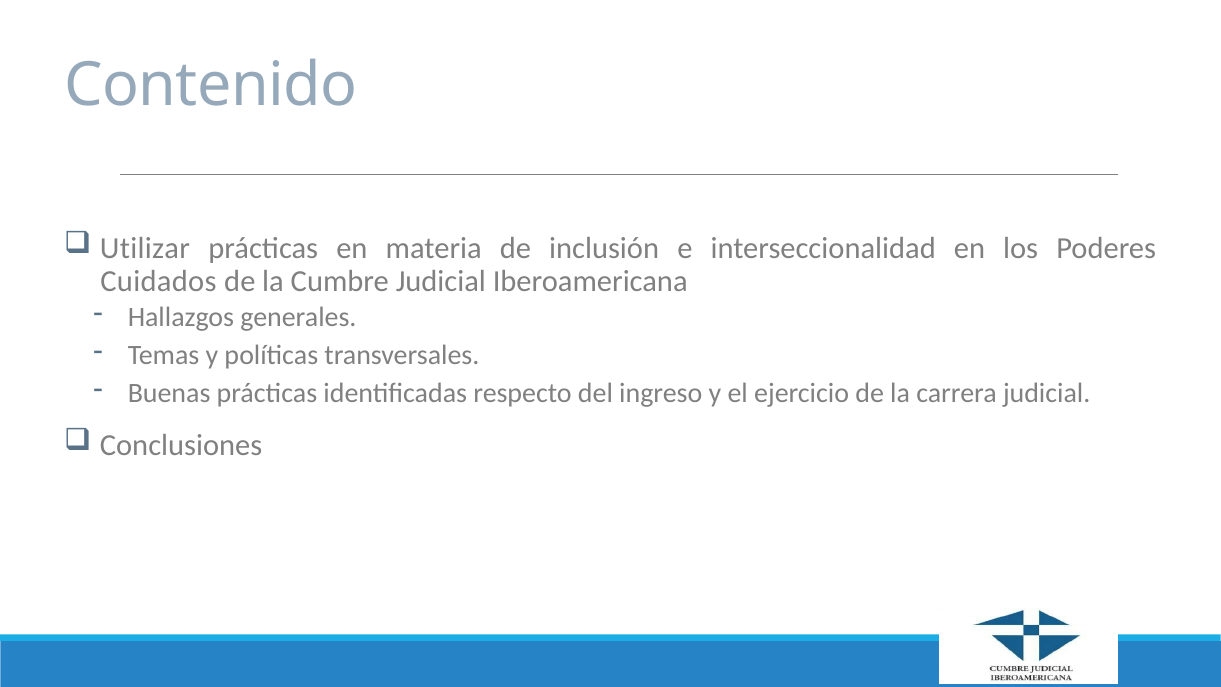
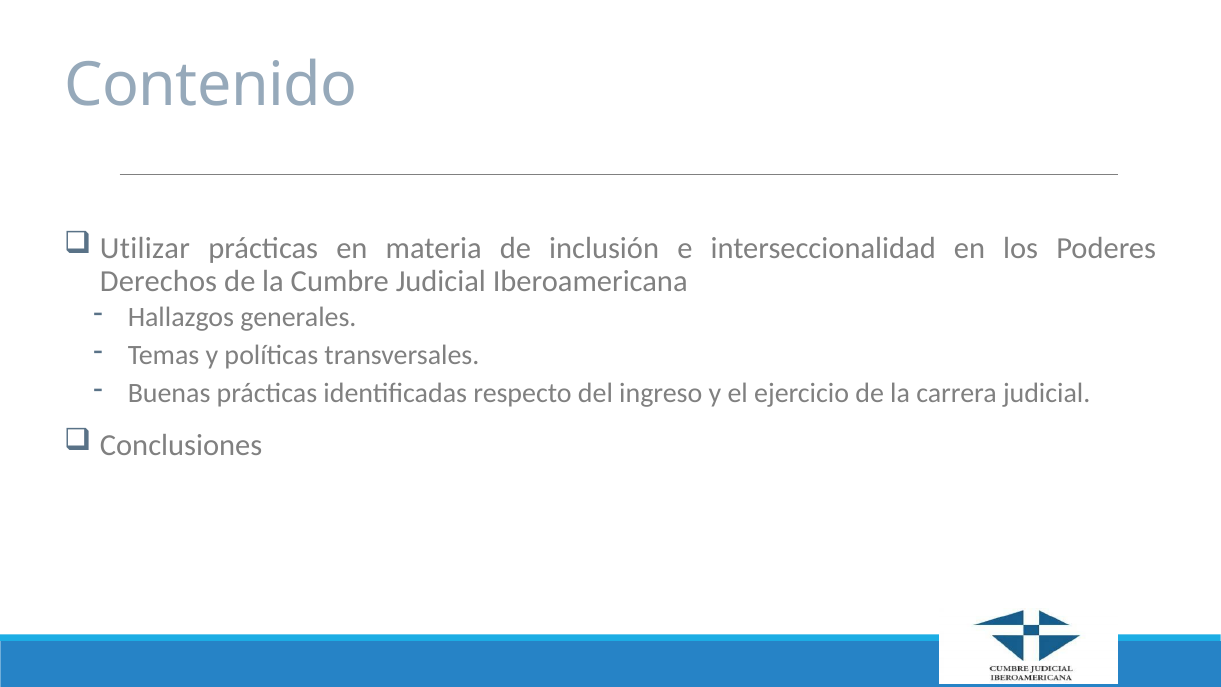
Cuidados: Cuidados -> Derechos (159, 281)
